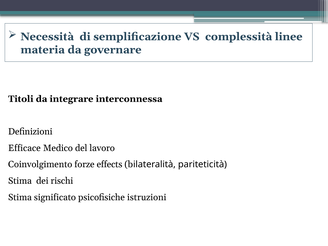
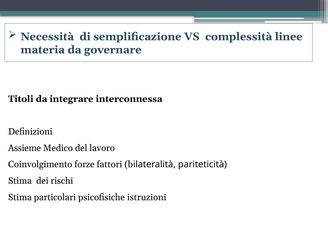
Efficace: Efficace -> Assieme (25, 148)
effects: effects -> fattori (109, 164)
significato: significato -> particolari (55, 197)
